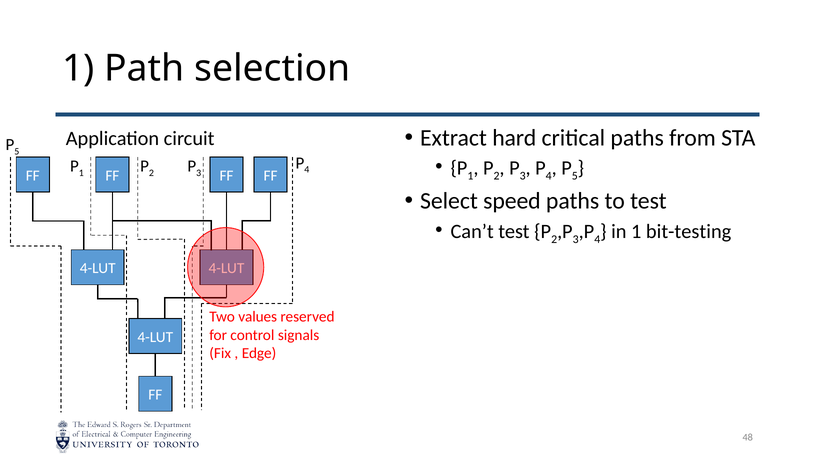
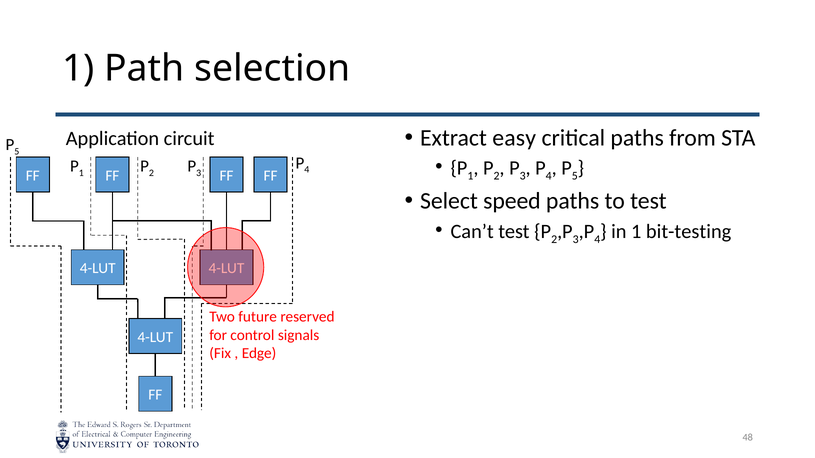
hard: hard -> easy (514, 138)
values: values -> future (258, 317)
